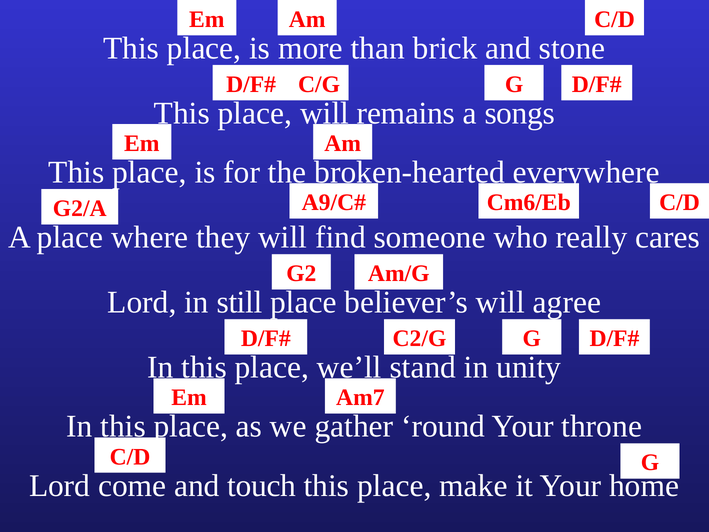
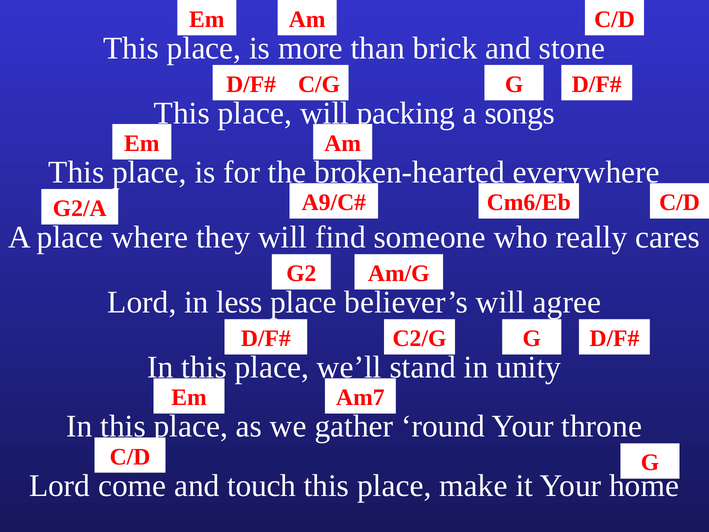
remains: remains -> packing (406, 113)
still: still -> less (240, 302)
